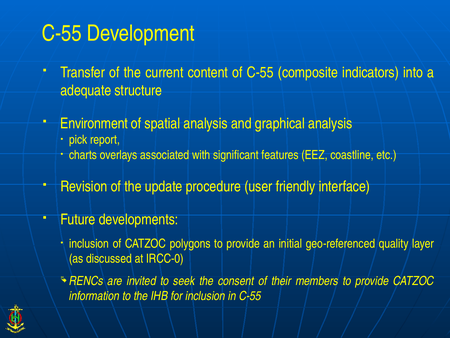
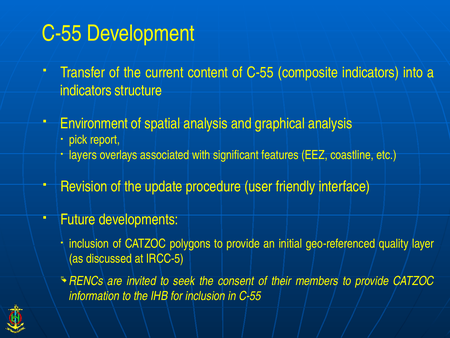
adequate: adequate -> indicators (86, 90)
charts: charts -> layers (83, 155)
IRCC-0: IRCC-0 -> IRCC-5 (165, 258)
